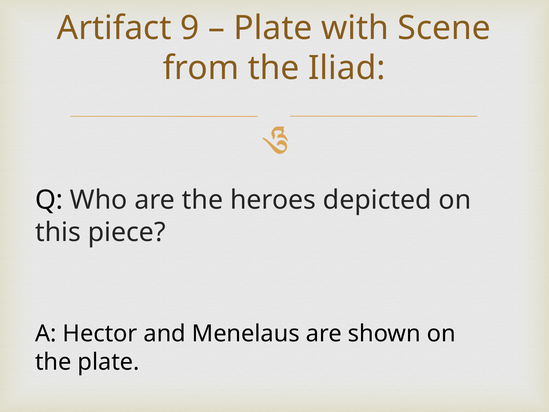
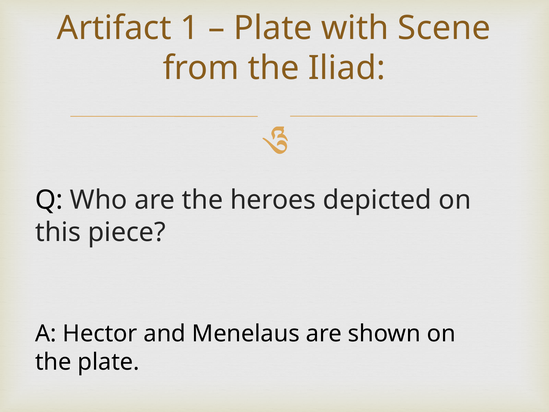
9: 9 -> 1 (190, 28)
